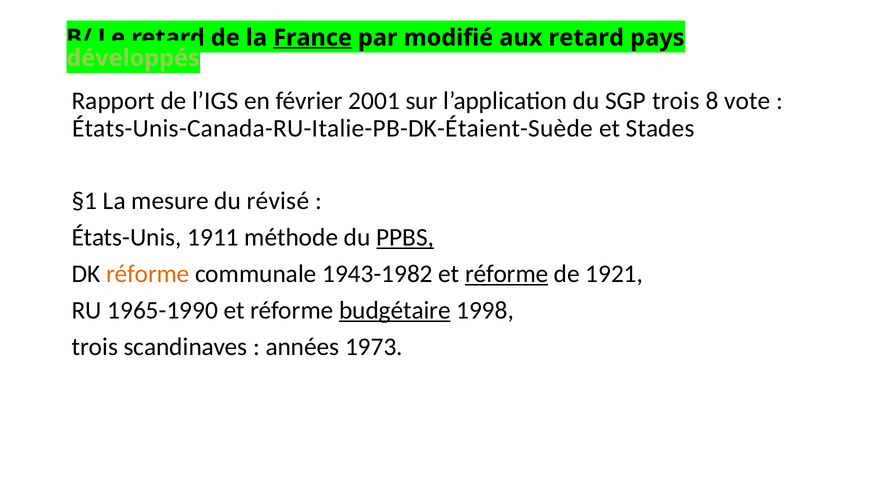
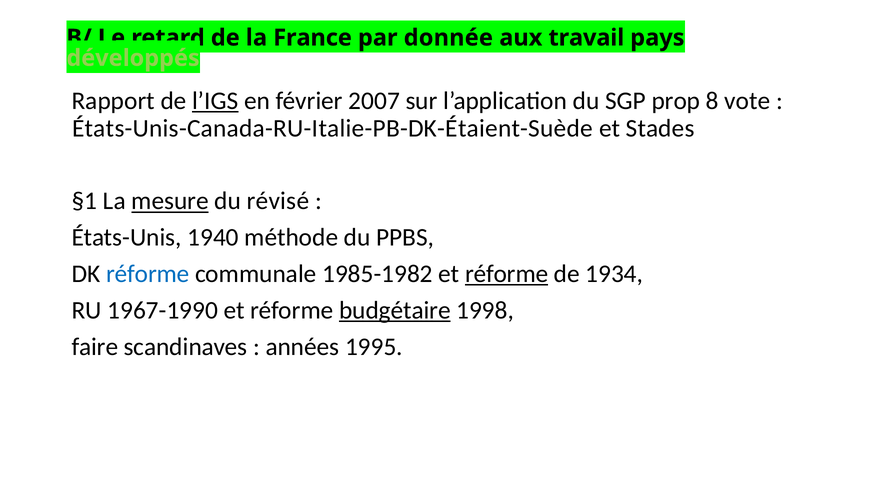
France underline: present -> none (313, 38)
modifié: modifié -> donnée (448, 38)
aux retard: retard -> travail (586, 38)
l’IGS underline: none -> present (215, 101)
2001: 2001 -> 2007 (374, 101)
SGP trois: trois -> prop (676, 101)
mesure underline: none -> present (170, 201)
1911: 1911 -> 1940 (213, 238)
PPBS underline: present -> none (405, 238)
réforme colour: orange -> blue (148, 274)
1943-1982: 1943-1982 -> 1985-1982 (377, 274)
1921: 1921 -> 1934 (614, 274)
1965-1990: 1965-1990 -> 1967-1990 (163, 311)
trois: trois -> faire (95, 347)
1973: 1973 -> 1995 (374, 347)
